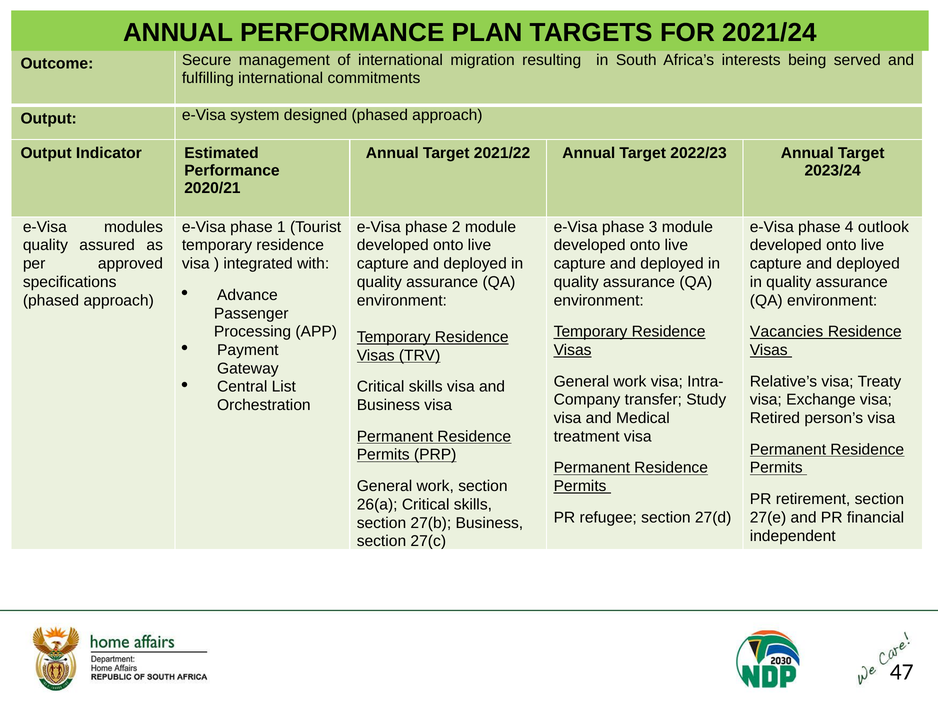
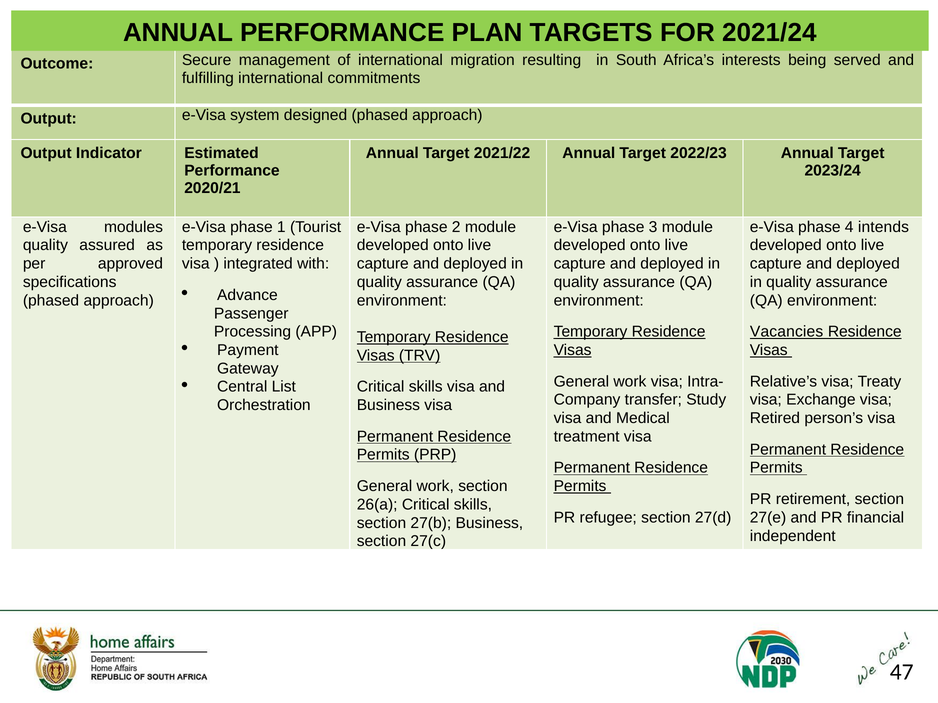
outlook: outlook -> intends (883, 227)
